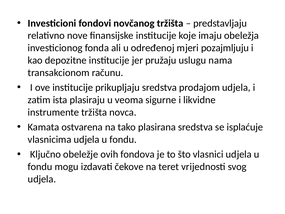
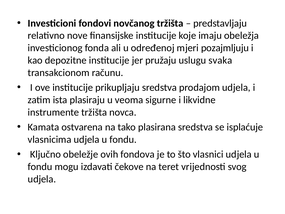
nama: nama -> svaka (220, 60)
